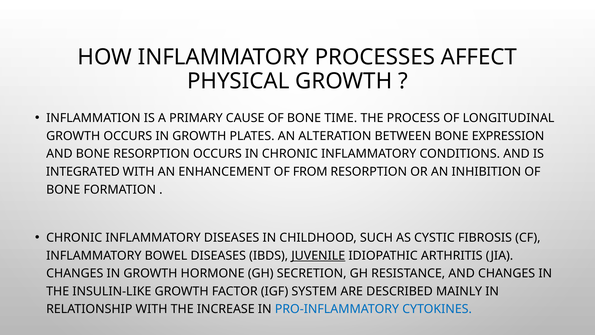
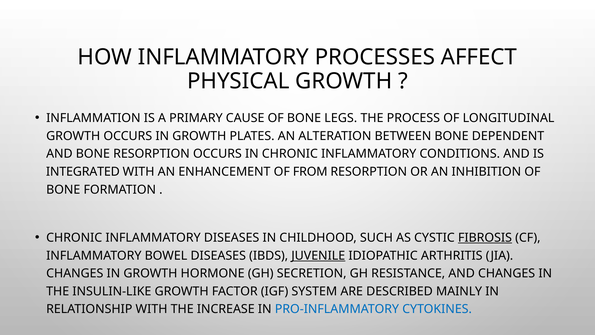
TIME: TIME -> LEGS (341, 118)
EXPRESSION: EXPRESSION -> DEPENDENT (508, 136)
FIBROSIS underline: none -> present (485, 238)
